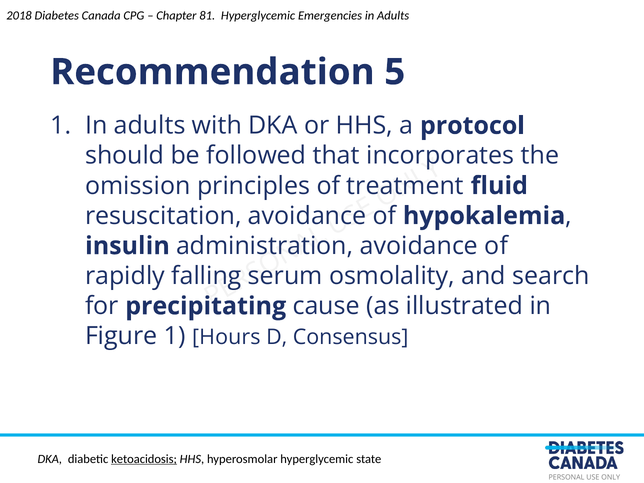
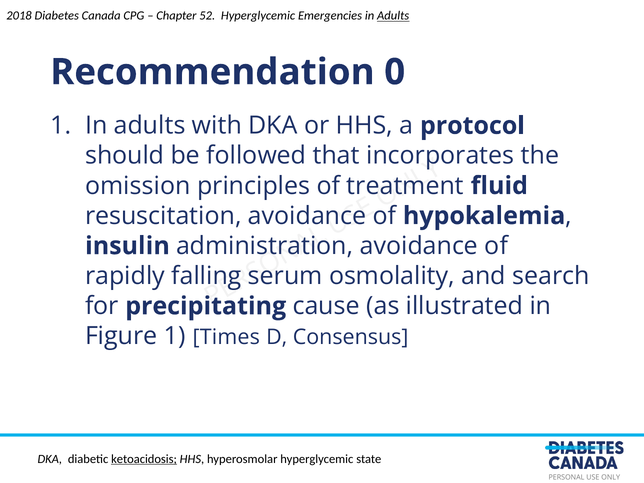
81: 81 -> 52 (207, 16)
Adults underline: none -> present (393, 16)
5: 5 -> 0 (395, 72)
Hours: Hours -> Times (226, 337)
